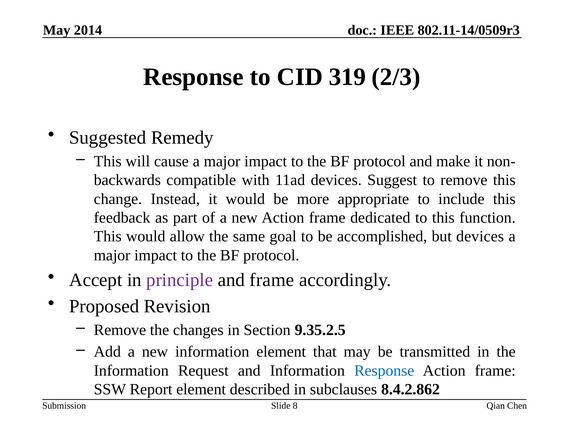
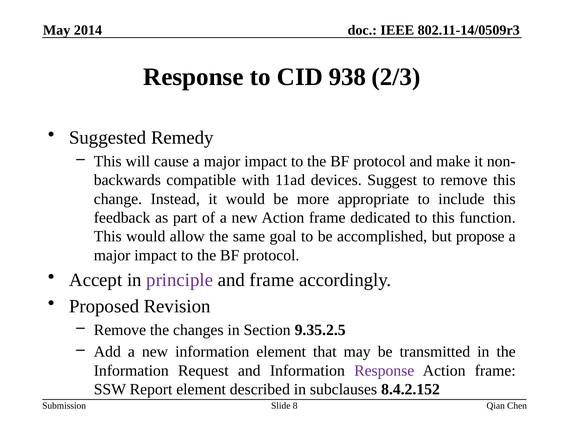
319: 319 -> 938 (347, 77)
but devices: devices -> propose (480, 236)
Response colour: blue -> purple (384, 371)
8.4.2.862: 8.4.2.862 -> 8.4.2.152 (411, 389)
